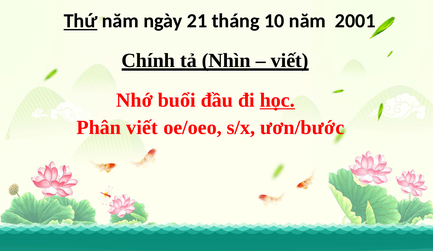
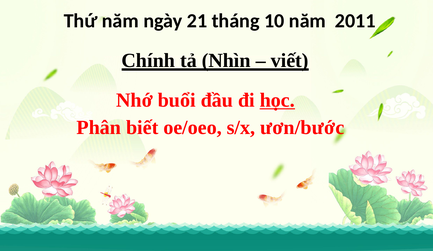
Thứ underline: present -> none (81, 21)
2001: 2001 -> 2011 (355, 21)
Phân viết: viết -> biết (142, 128)
